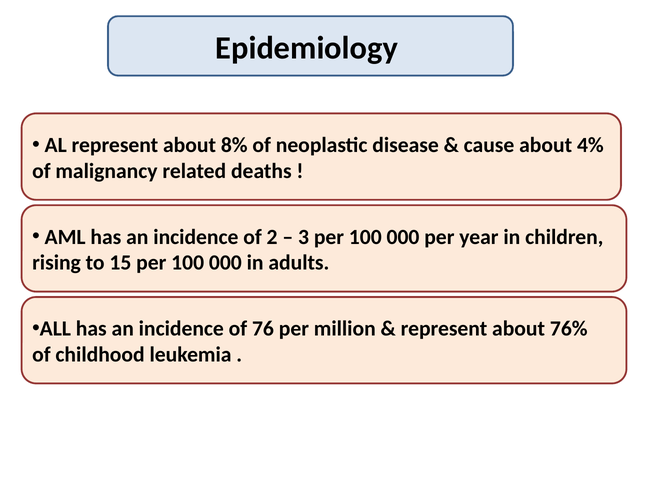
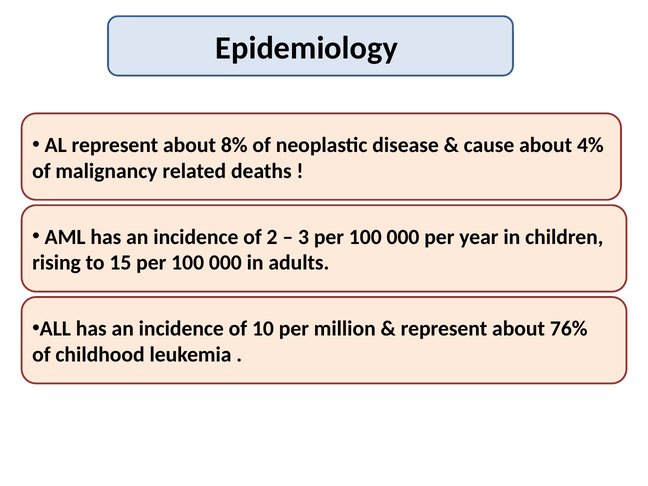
76: 76 -> 10 (263, 329)
